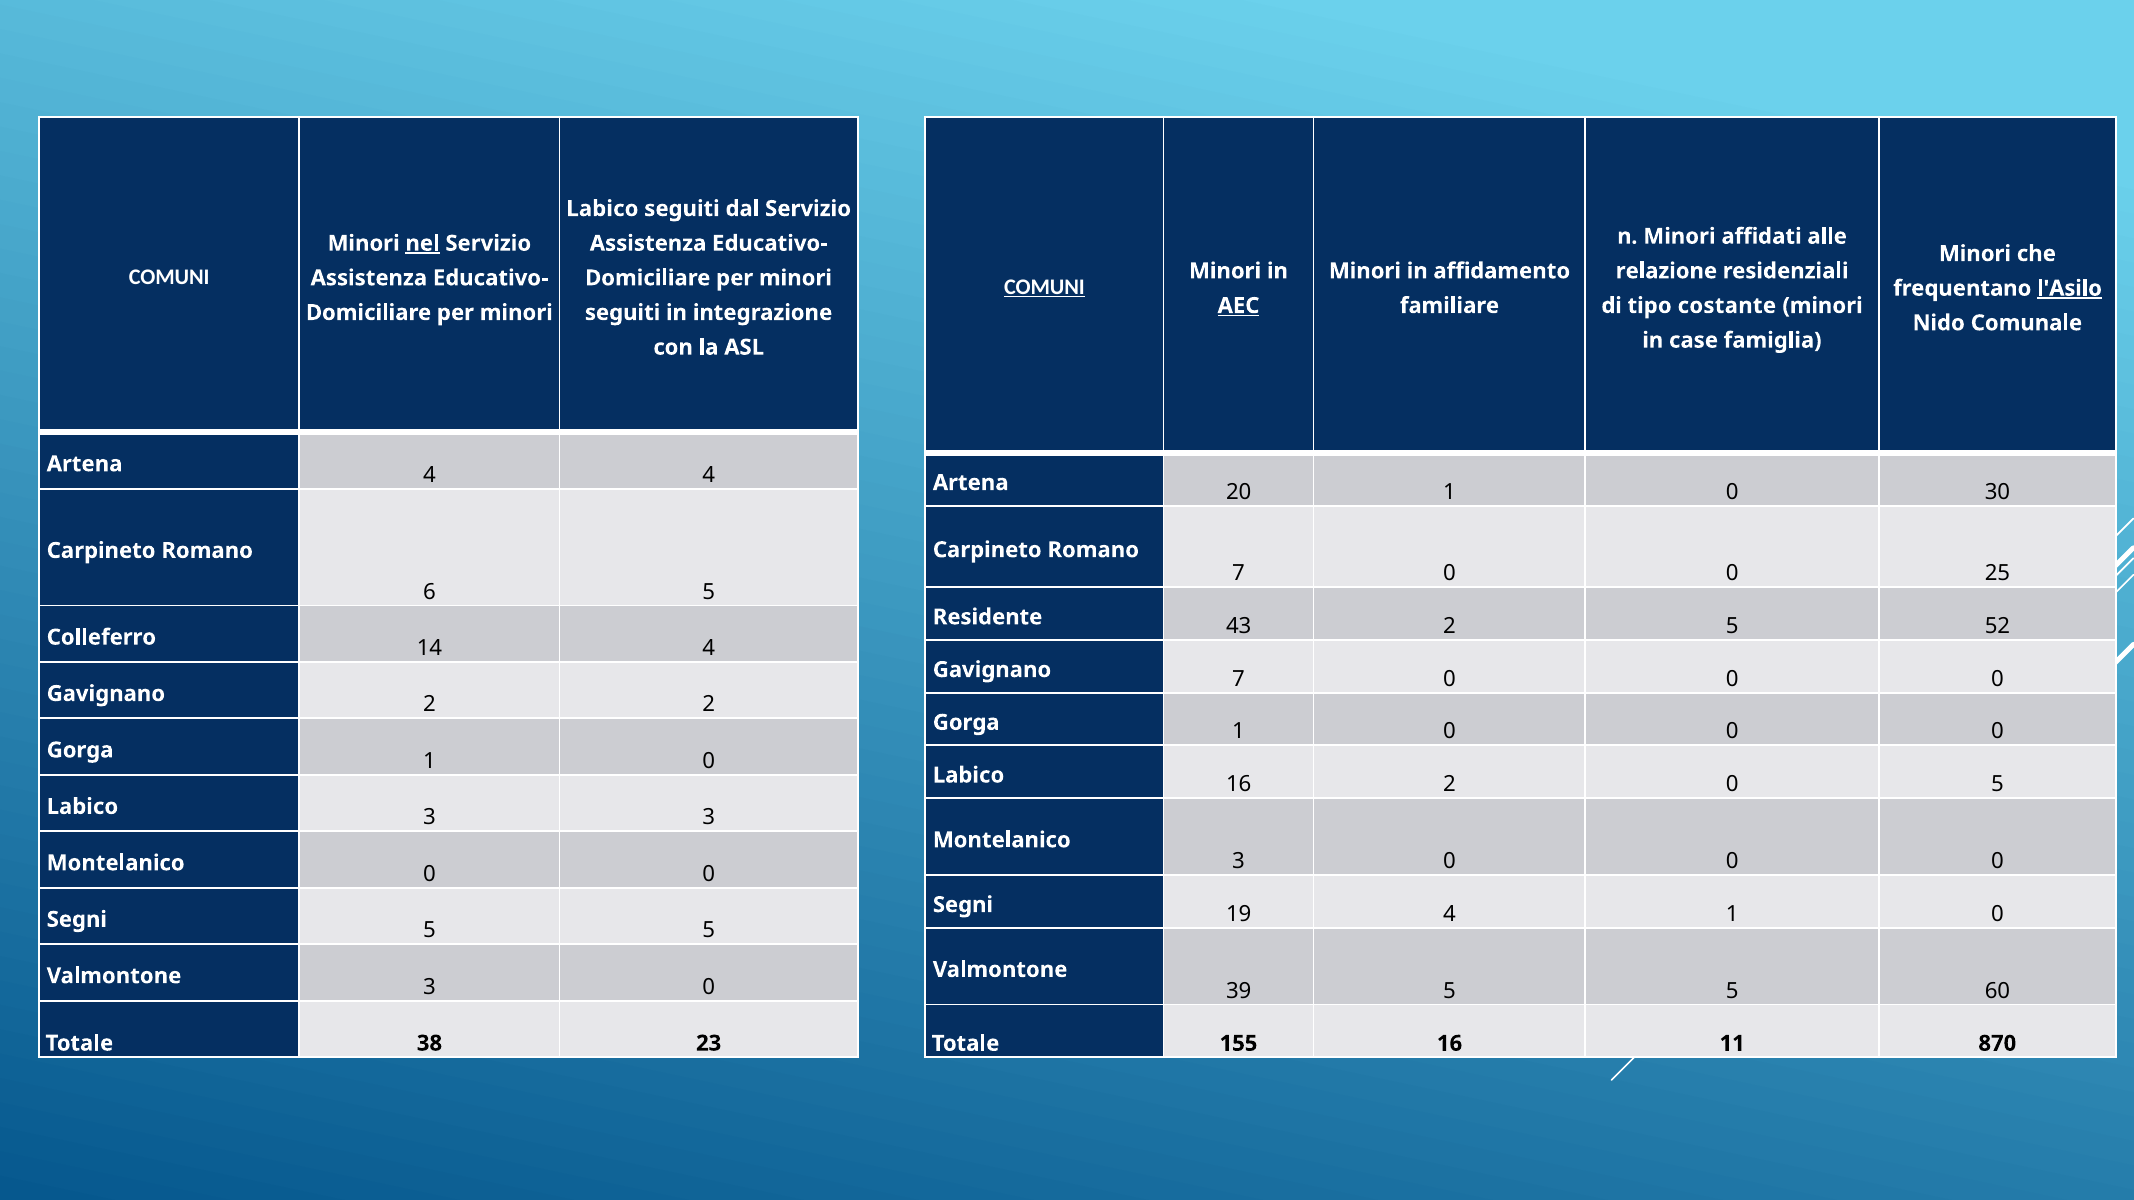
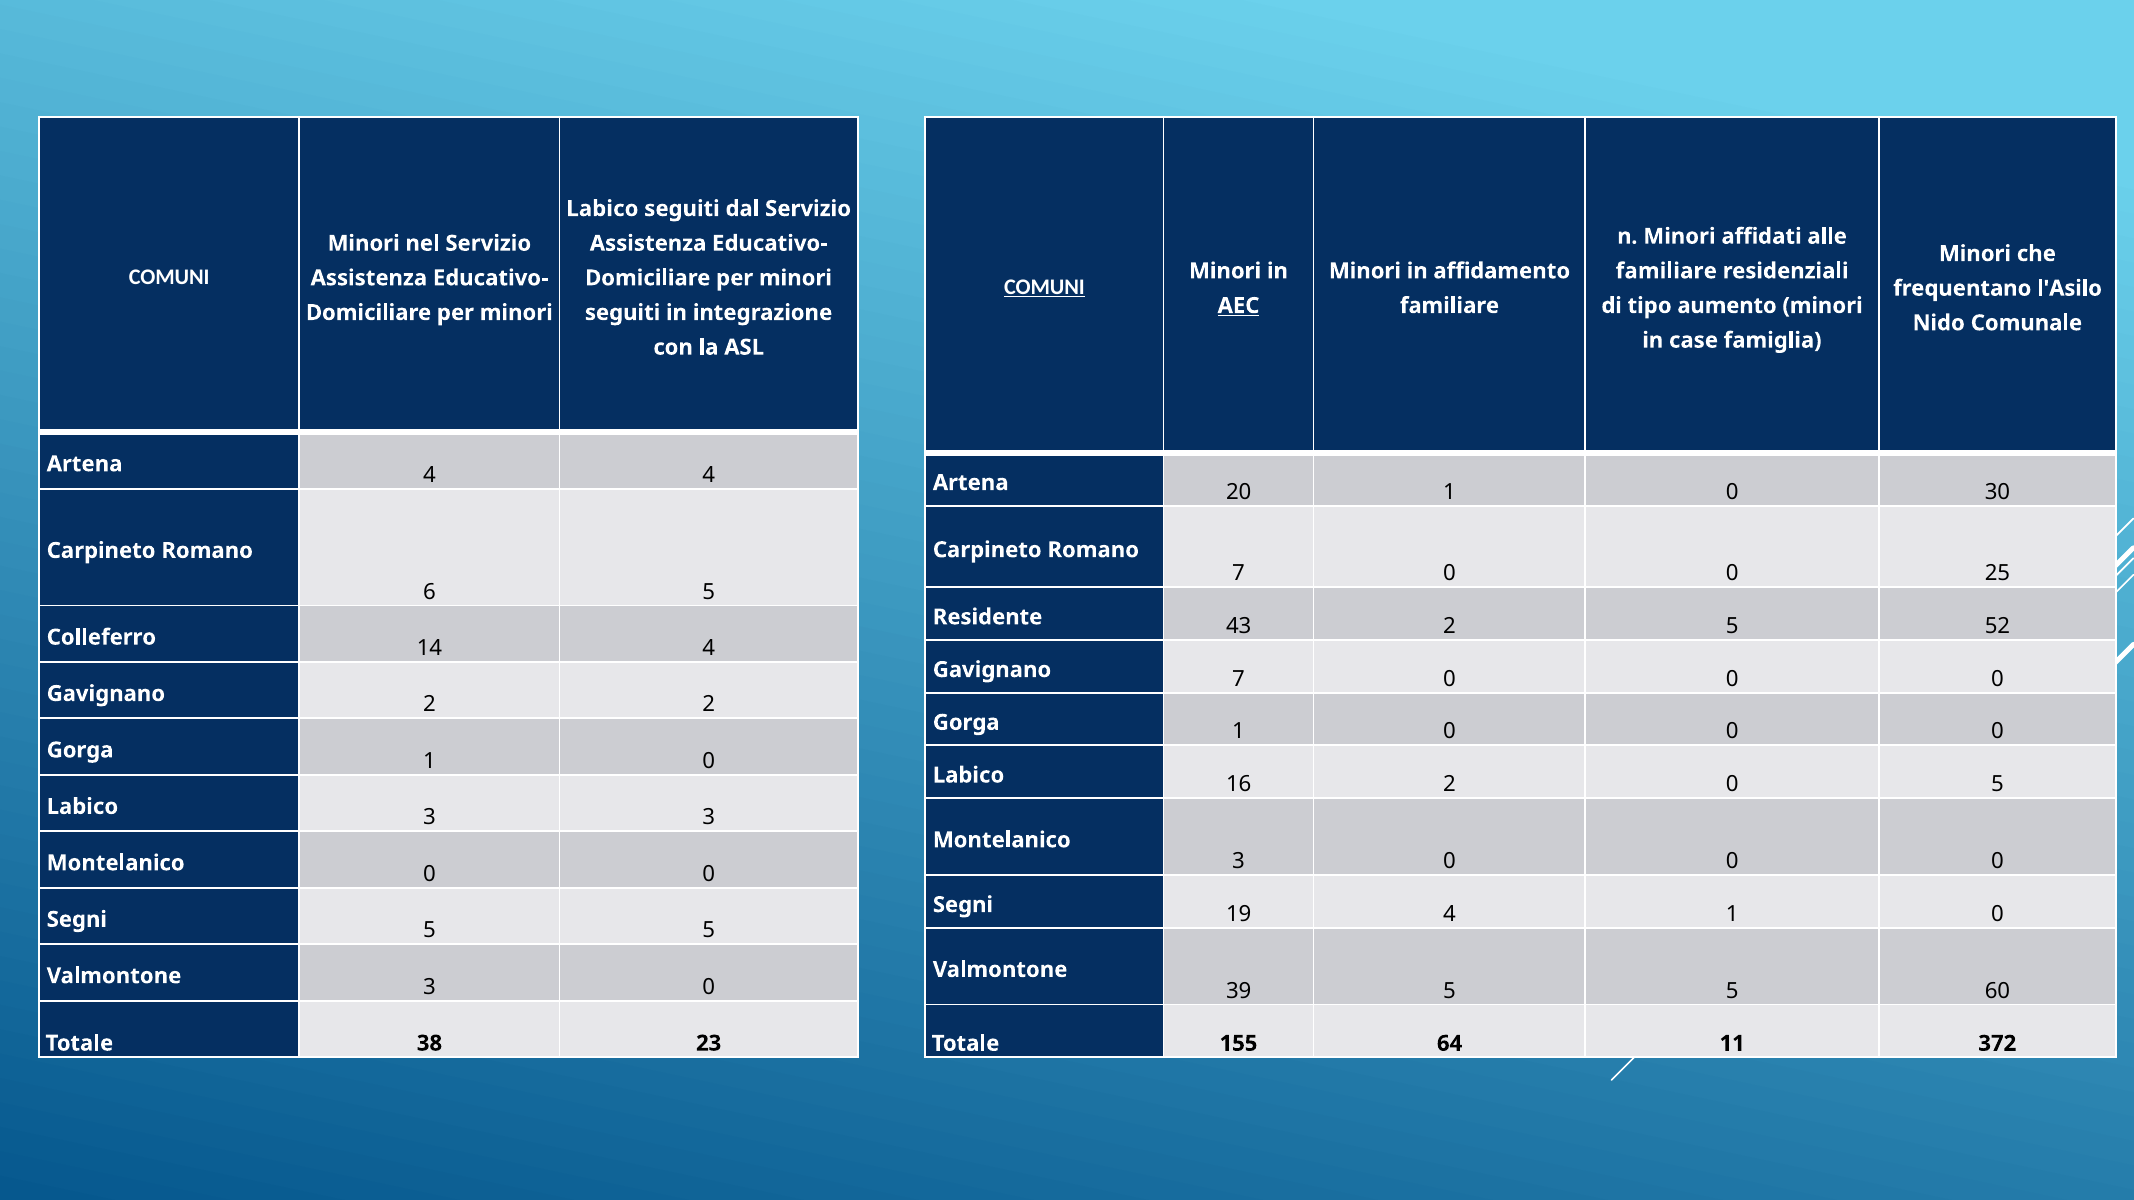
nel underline: present -> none (422, 243)
relazione: relazione -> familiare (1666, 271)
l'Asilo underline: present -> none (2070, 288)
costante: costante -> aumento (1727, 306)
155 16: 16 -> 64 (1450, 1044)
870: 870 -> 372 (1997, 1044)
